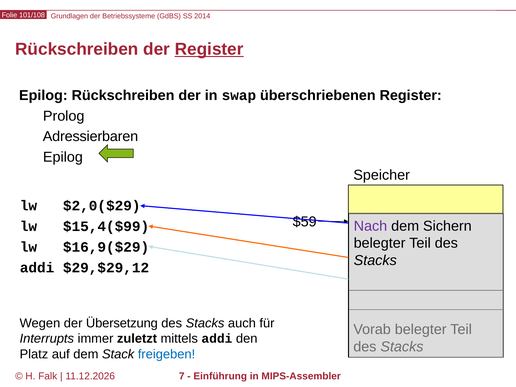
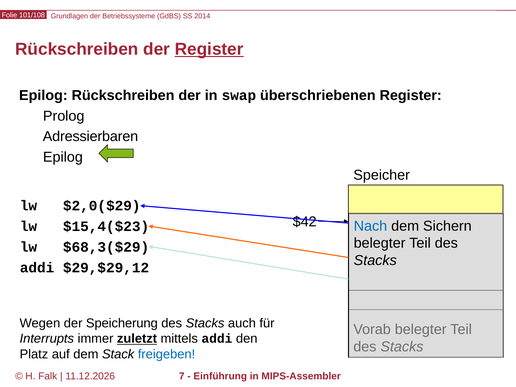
$59: $59 -> $42 (305, 222)
Nach colour: purple -> blue (370, 226)
$15,4($99: $15,4($99 -> $15,4($23 (106, 226)
$16,9($29: $16,9($29 -> $68,3($29 (106, 247)
Übersetzung: Übersetzung -> Speicherung (122, 323)
zuletzt underline: none -> present (137, 339)
